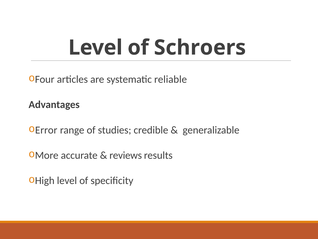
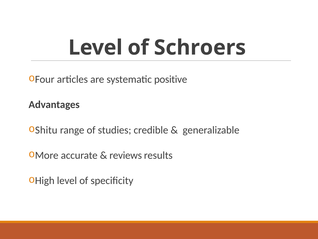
reliable: reliable -> positive (171, 79)
Error: Error -> Shitu (46, 130)
